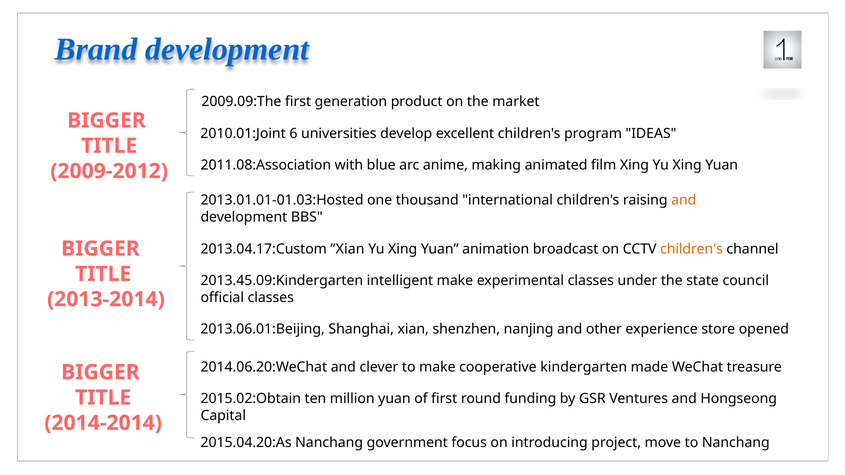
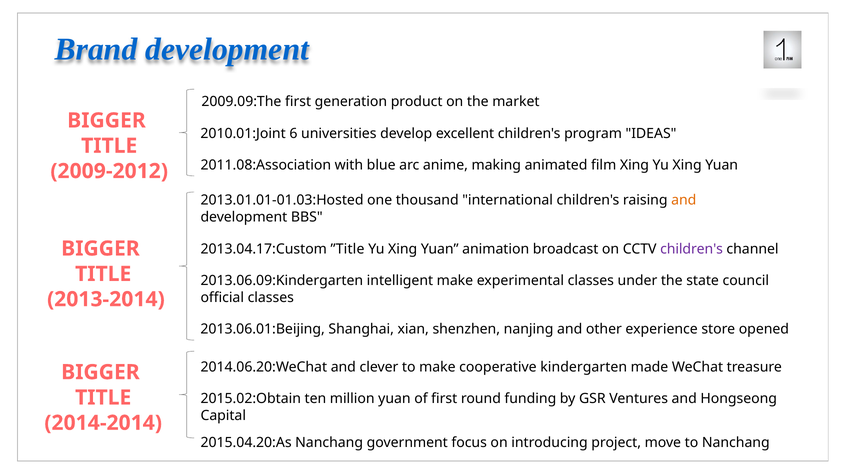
”Xian: ”Xian -> ”Title (348, 249)
children's colour: orange -> purple (692, 249)
2013.45.09:Kindergarten: 2013.45.09:Kindergarten -> 2013.06.09:Kindergarten (282, 281)
